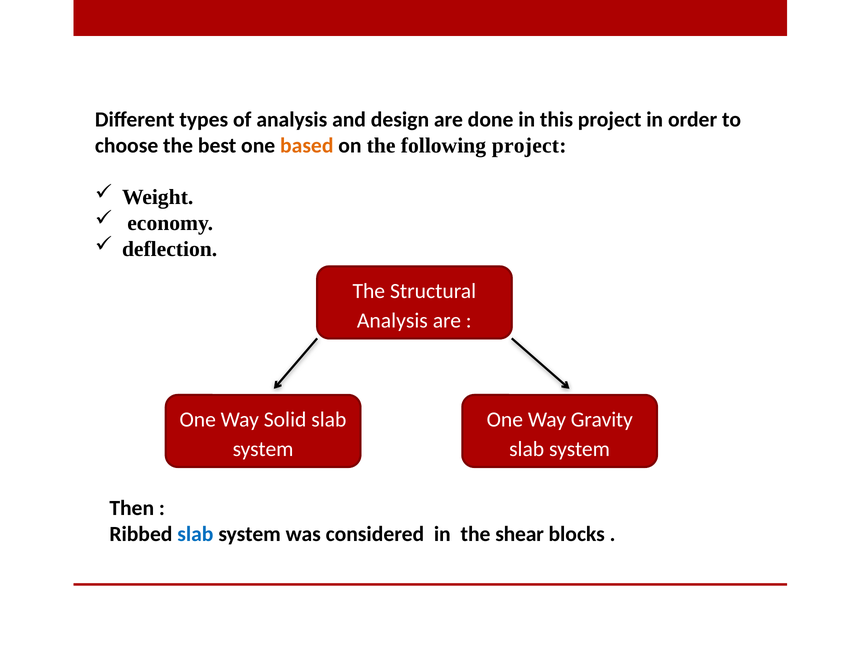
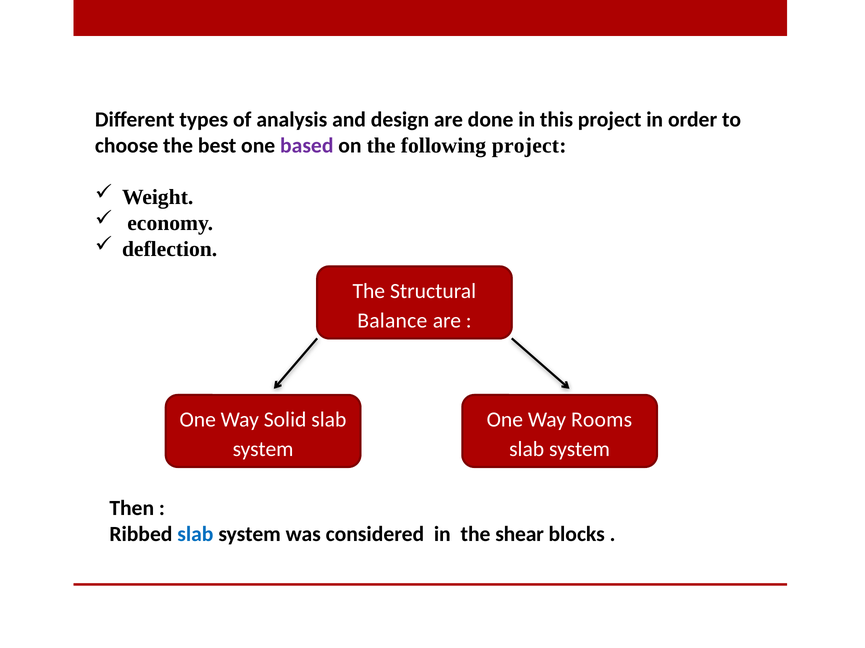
based colour: orange -> purple (307, 146)
Analysis: Analysis -> Balance (392, 321)
Gravity: Gravity -> Rooms (602, 420)
